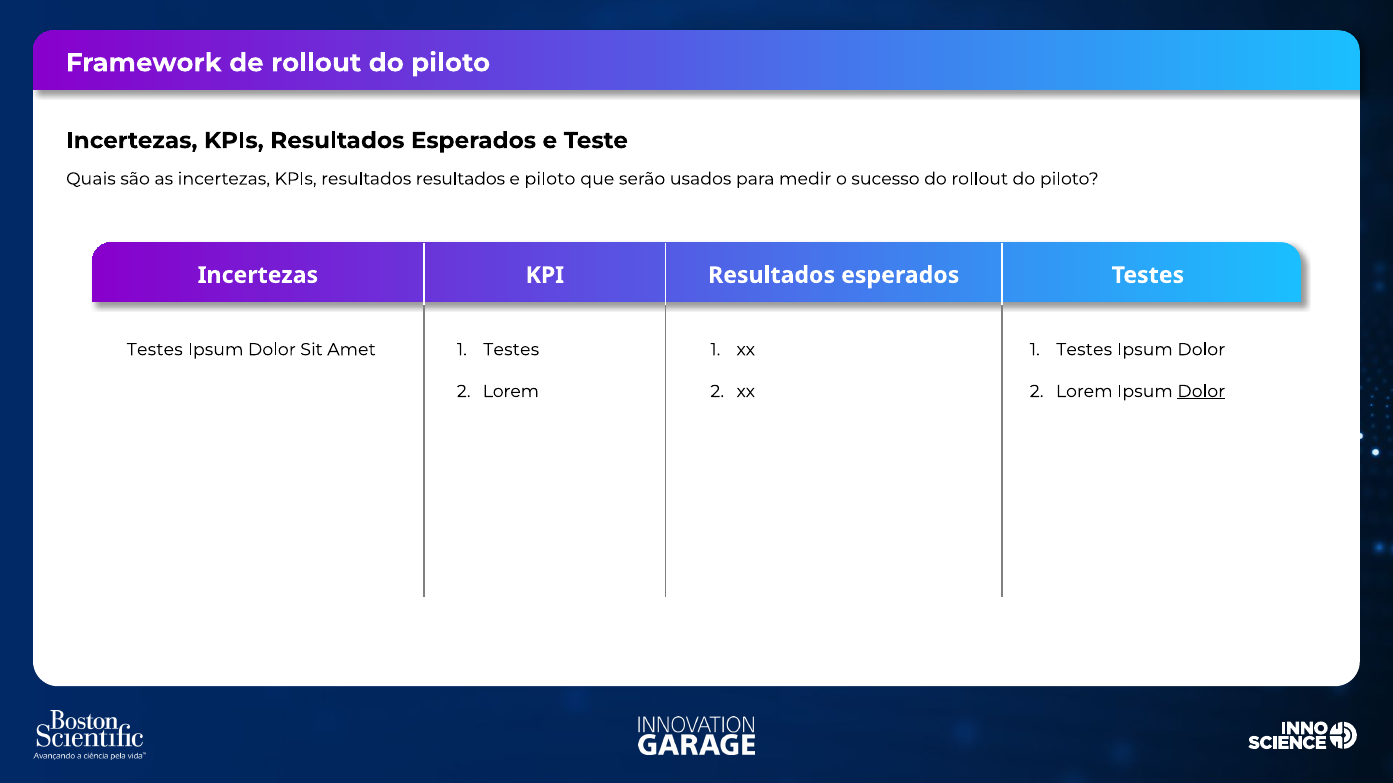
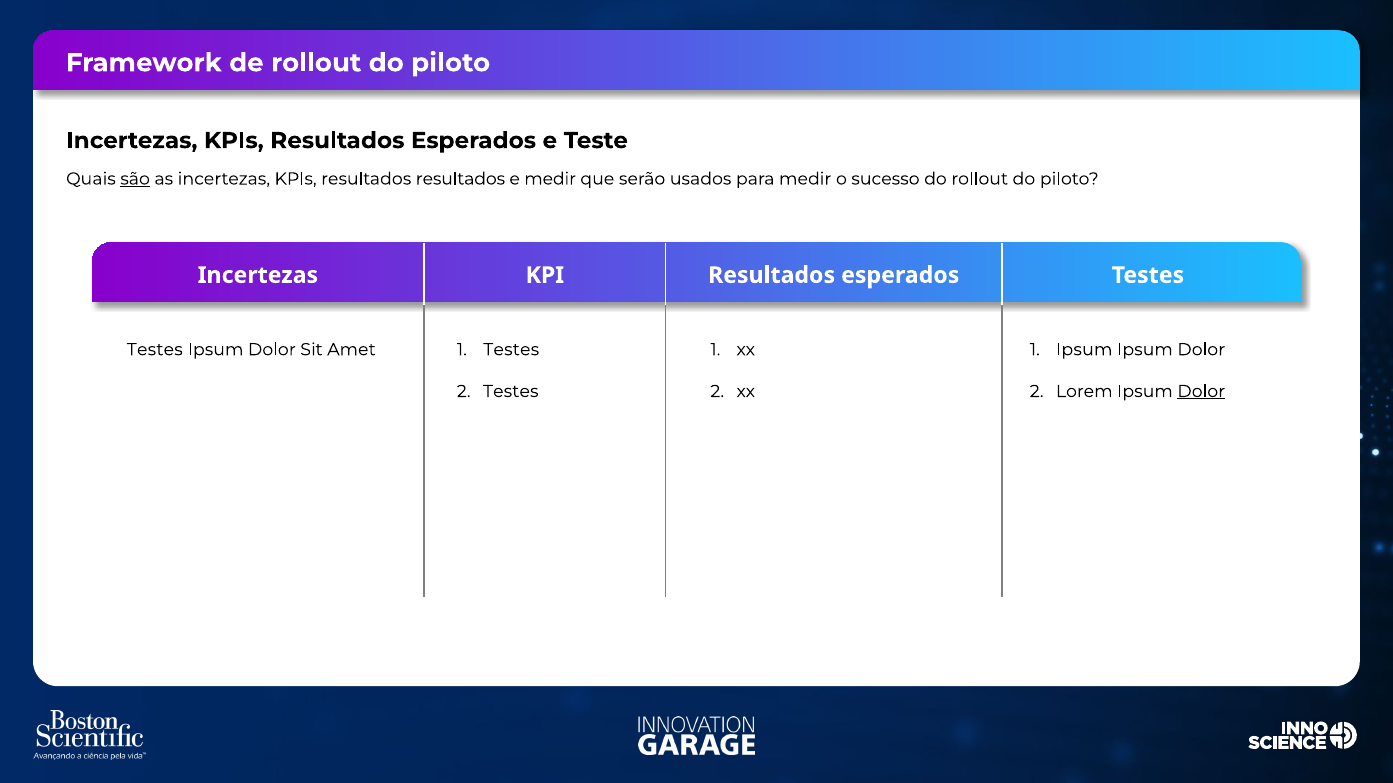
são underline: none -> present (135, 179)
e piloto: piloto -> medir (550, 179)
Testes: Testes -> Ipsum (1084, 350)
Lorem: Lorem -> Testes (511, 392)
